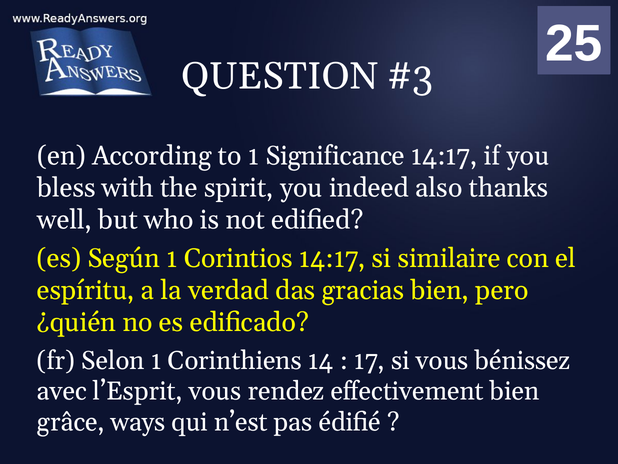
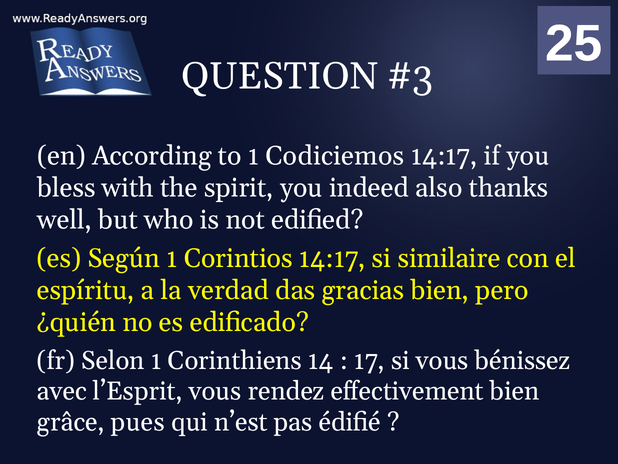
Significance: Significance -> Codiciemos (335, 156)
ways: ways -> pues (138, 422)
